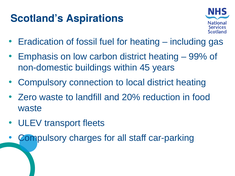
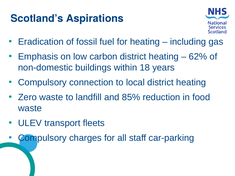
99%: 99% -> 62% (198, 57)
45: 45 -> 18 (145, 68)
20%: 20% -> 85% (131, 97)
